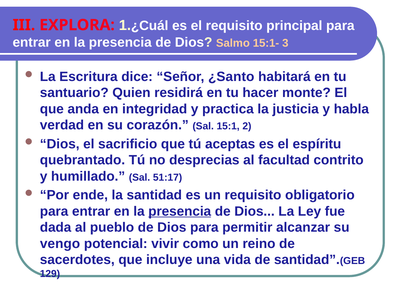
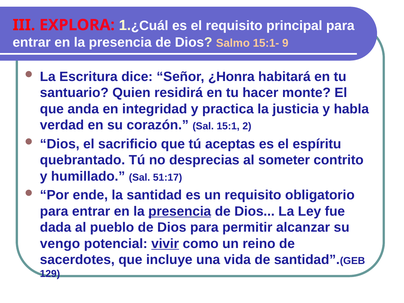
3: 3 -> 9 (285, 43)
¿Santo: ¿Santo -> ¿Honra (231, 77)
facultad: facultad -> someter (284, 160)
vivir underline: none -> present (165, 244)
